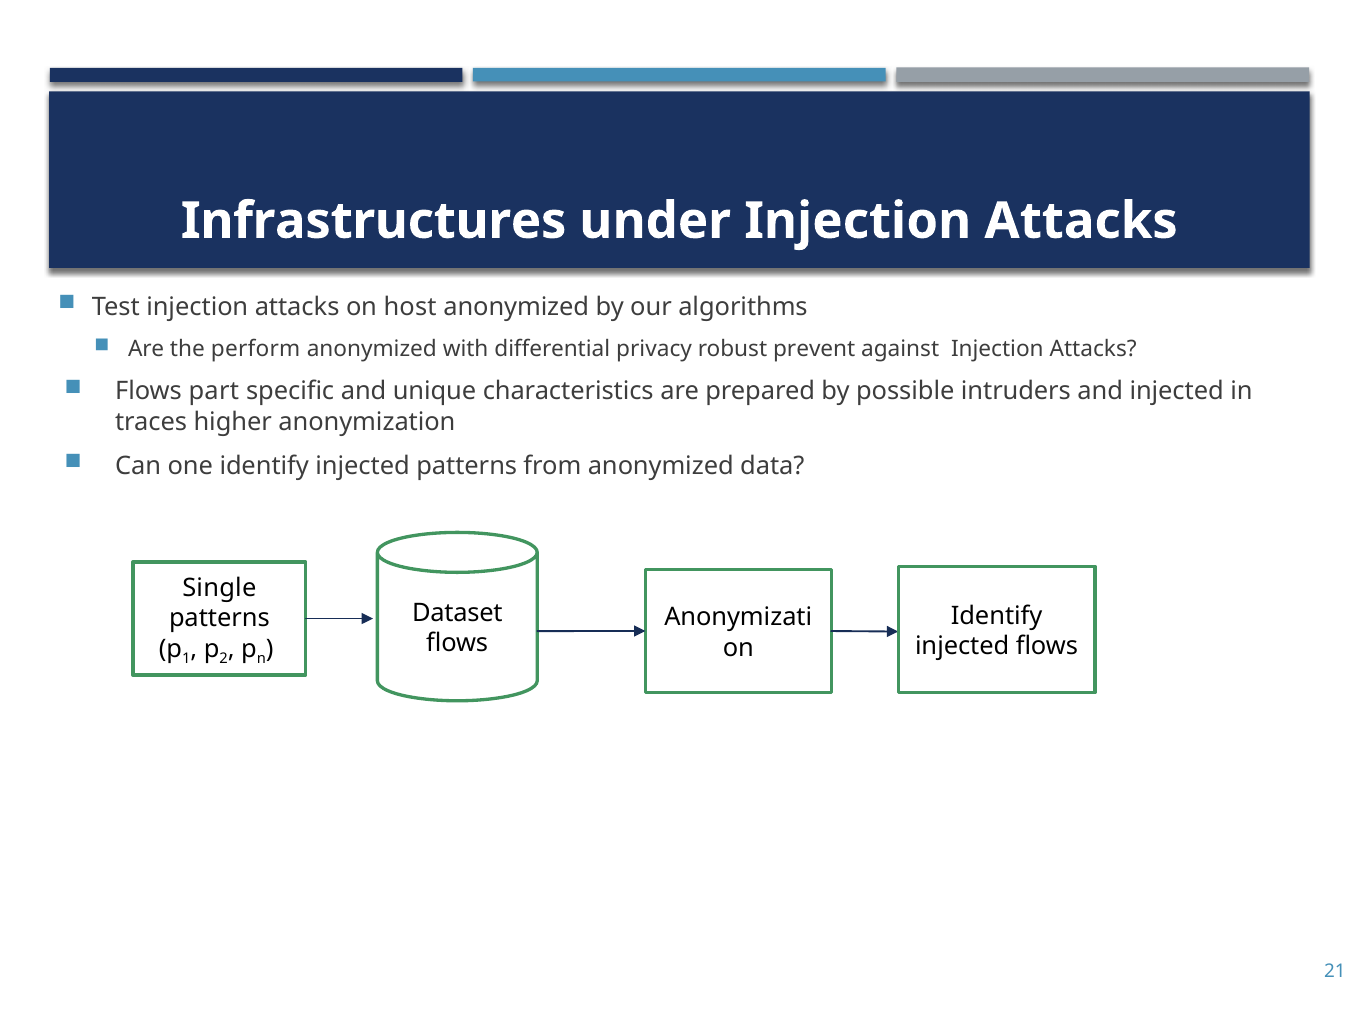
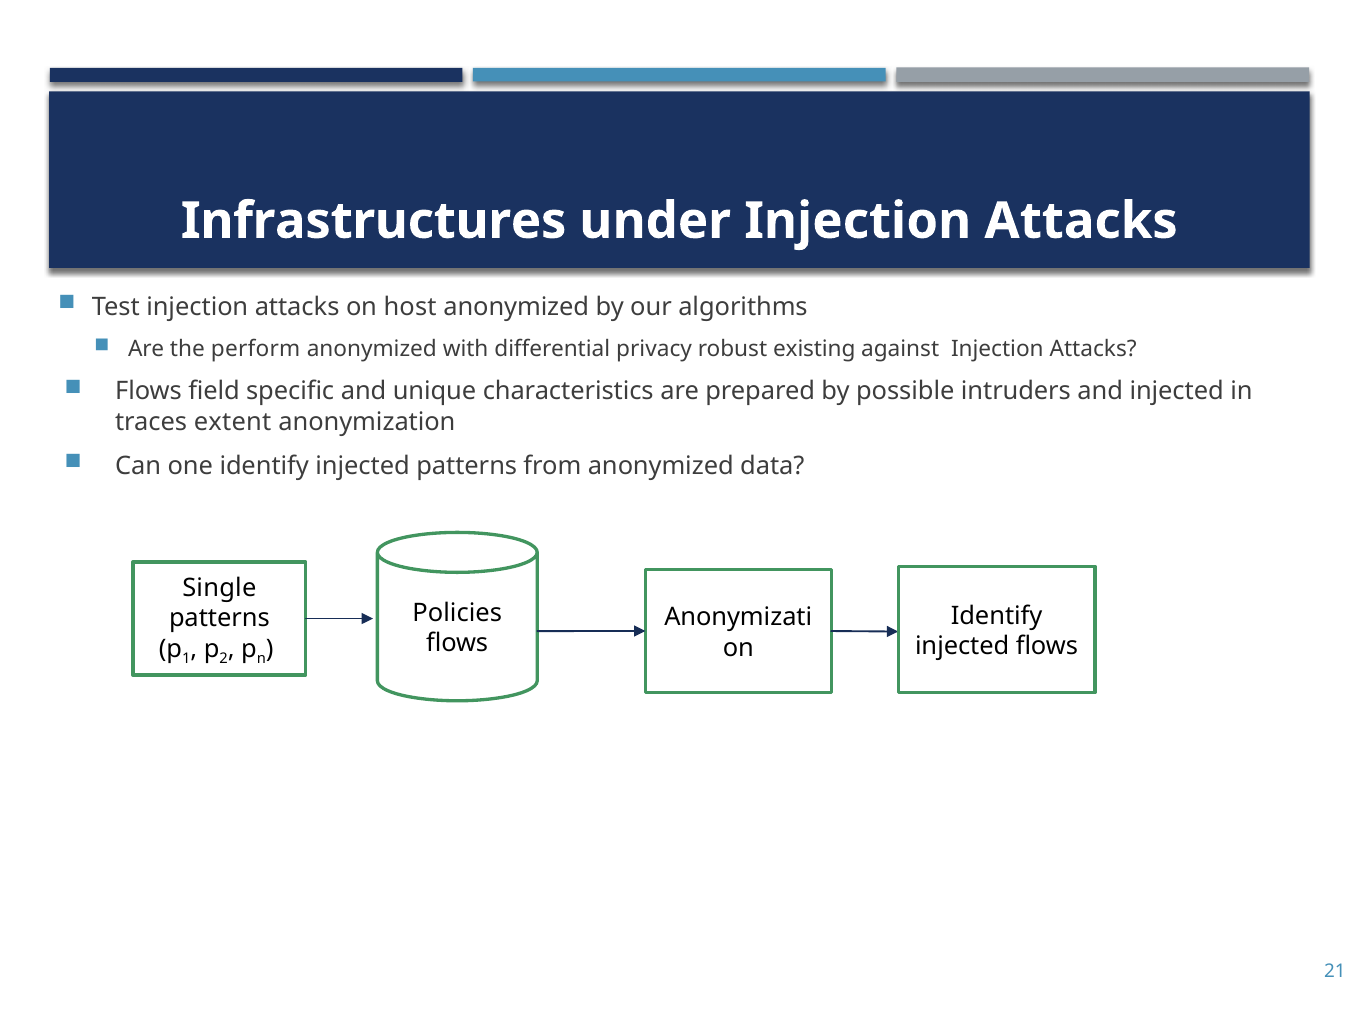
prevent: prevent -> existing (814, 349)
part: part -> field (214, 392)
higher: higher -> extent (233, 422)
Dataset: Dataset -> Policies (457, 613)
